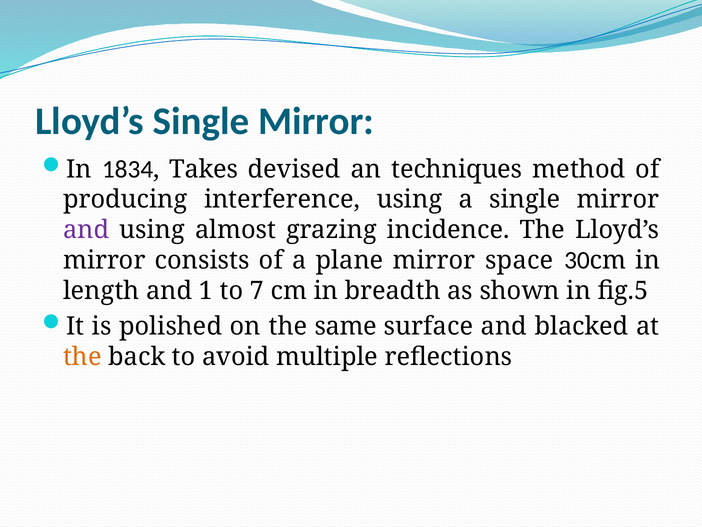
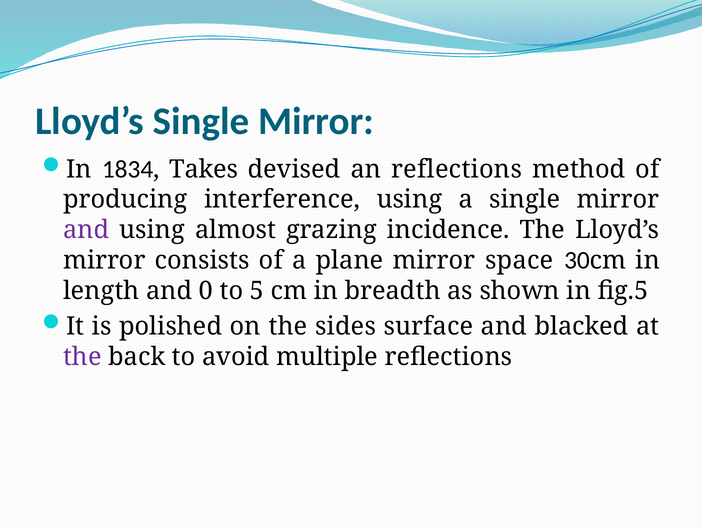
an techniques: techniques -> reflections (457, 169)
1: 1 -> 0 (206, 291)
7: 7 -> 5 (257, 291)
same: same -> sides (346, 326)
the colour: orange -> purple (82, 356)
